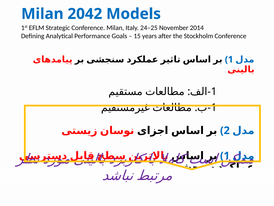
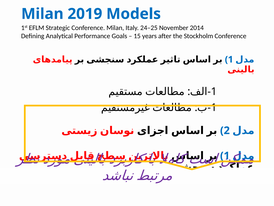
2042: 2042 -> 2019 (85, 14)
